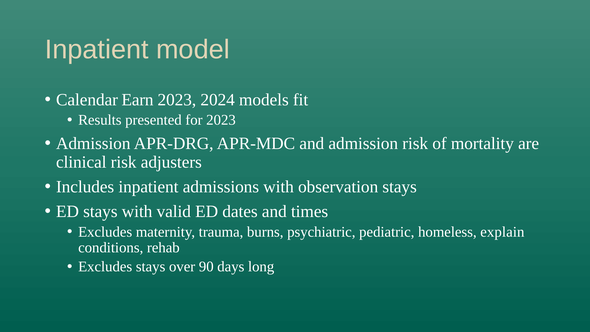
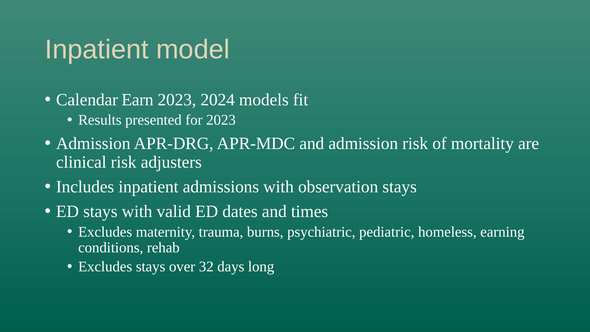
explain: explain -> earning (502, 232)
90: 90 -> 32 (206, 267)
